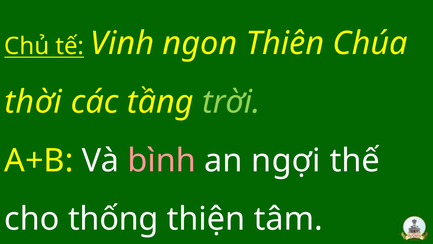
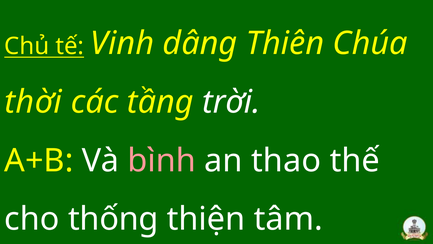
ngon: ngon -> dâng (200, 43)
trời colour: light green -> white (231, 102)
ngợi: ngợi -> thao (286, 160)
